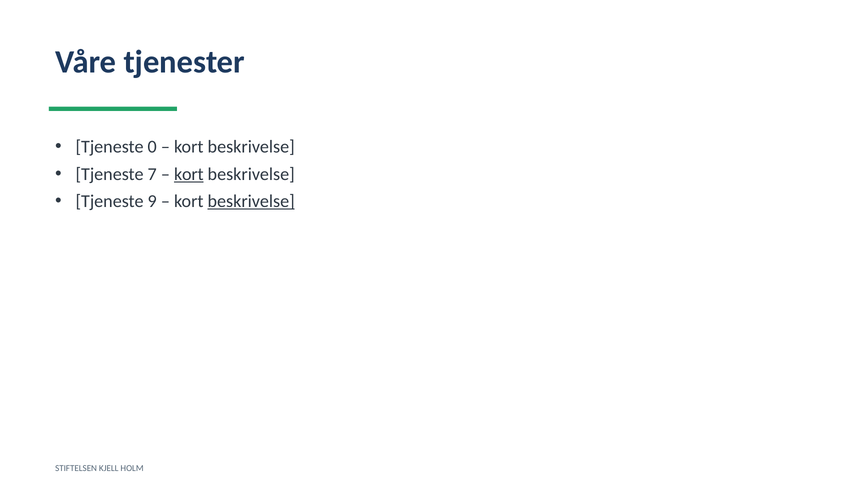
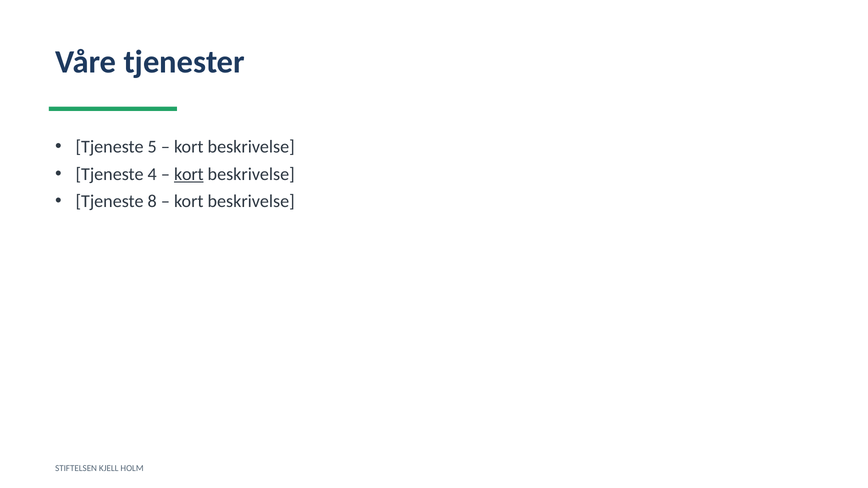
0: 0 -> 5 (152, 147)
7: 7 -> 4 (152, 174)
9: 9 -> 8 (152, 201)
beskrivelse underline: present -> none (251, 201)
